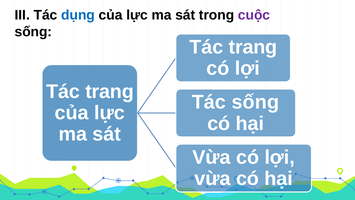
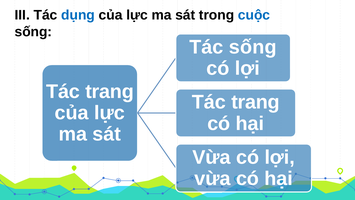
cuộc colour: purple -> blue (254, 15)
trang: trang -> sống (253, 47)
sống: sống -> trang (256, 102)
